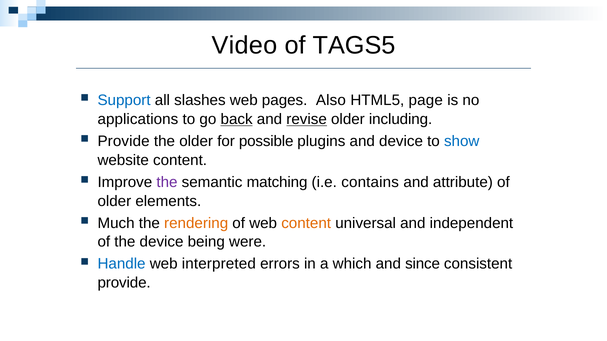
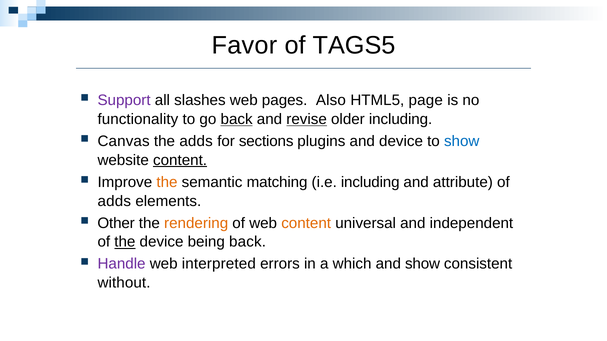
Video: Video -> Favor (244, 45)
Support colour: blue -> purple (124, 100)
applications: applications -> functionality (138, 119)
Provide: Provide -> Canvas (124, 141)
the older: older -> adds (196, 141)
possible: possible -> sections (266, 141)
content underline: none -> present (180, 160)
the colour: purple -> orange (167, 182)
i.e contains: contains -> including (370, 182)
older: older -> adds (114, 201)
Much: Much -> Other (116, 223)
the underline: none -> present (125, 242)
being were: were -> back (248, 242)
Handle colour: blue -> purple (122, 264)
and since: since -> show (423, 264)
provide: provide -> without (124, 283)
